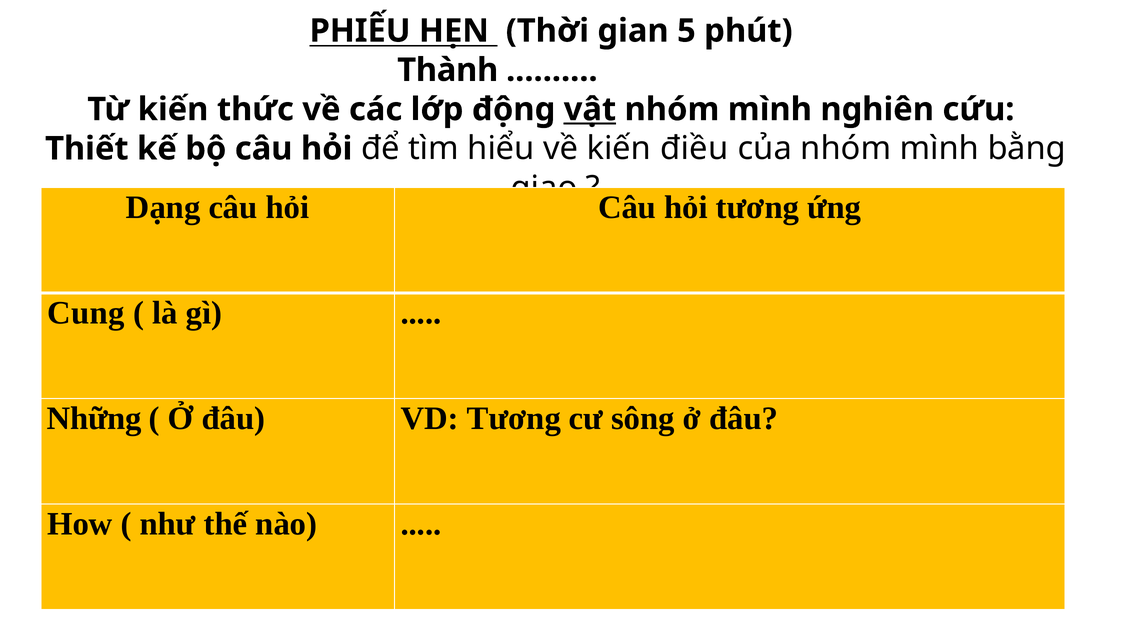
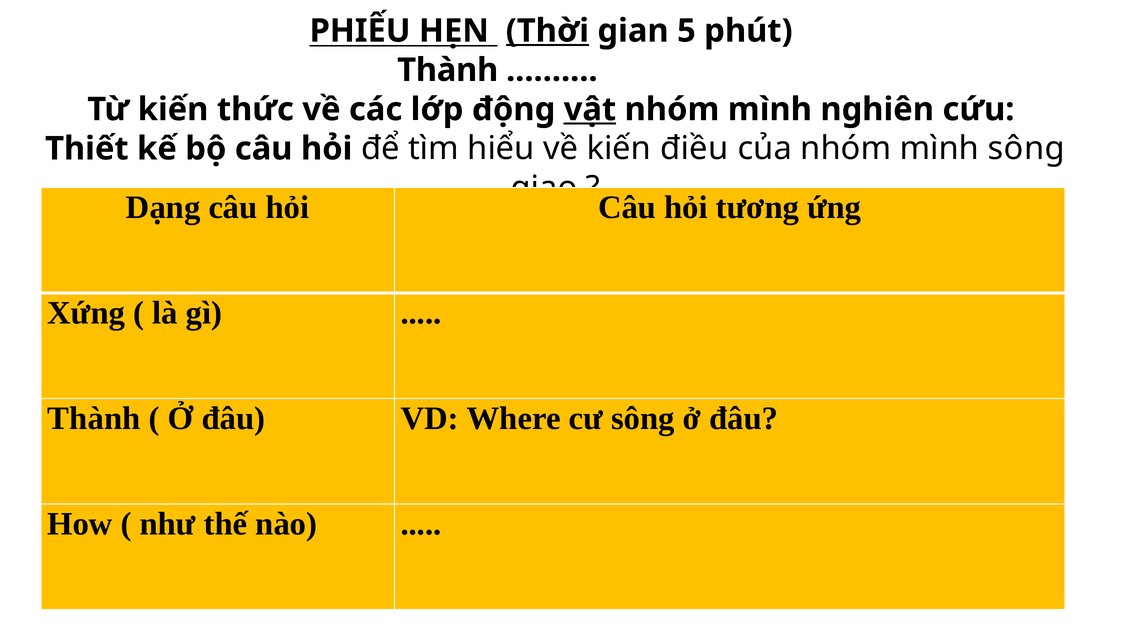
Thời underline: none -> present (547, 31)
mình bằng: bằng -> sông (1026, 149)
Cung: Cung -> Xứng (86, 313)
Những: Những -> Thành (94, 419)
VD Tương: Tương -> Where (514, 419)
